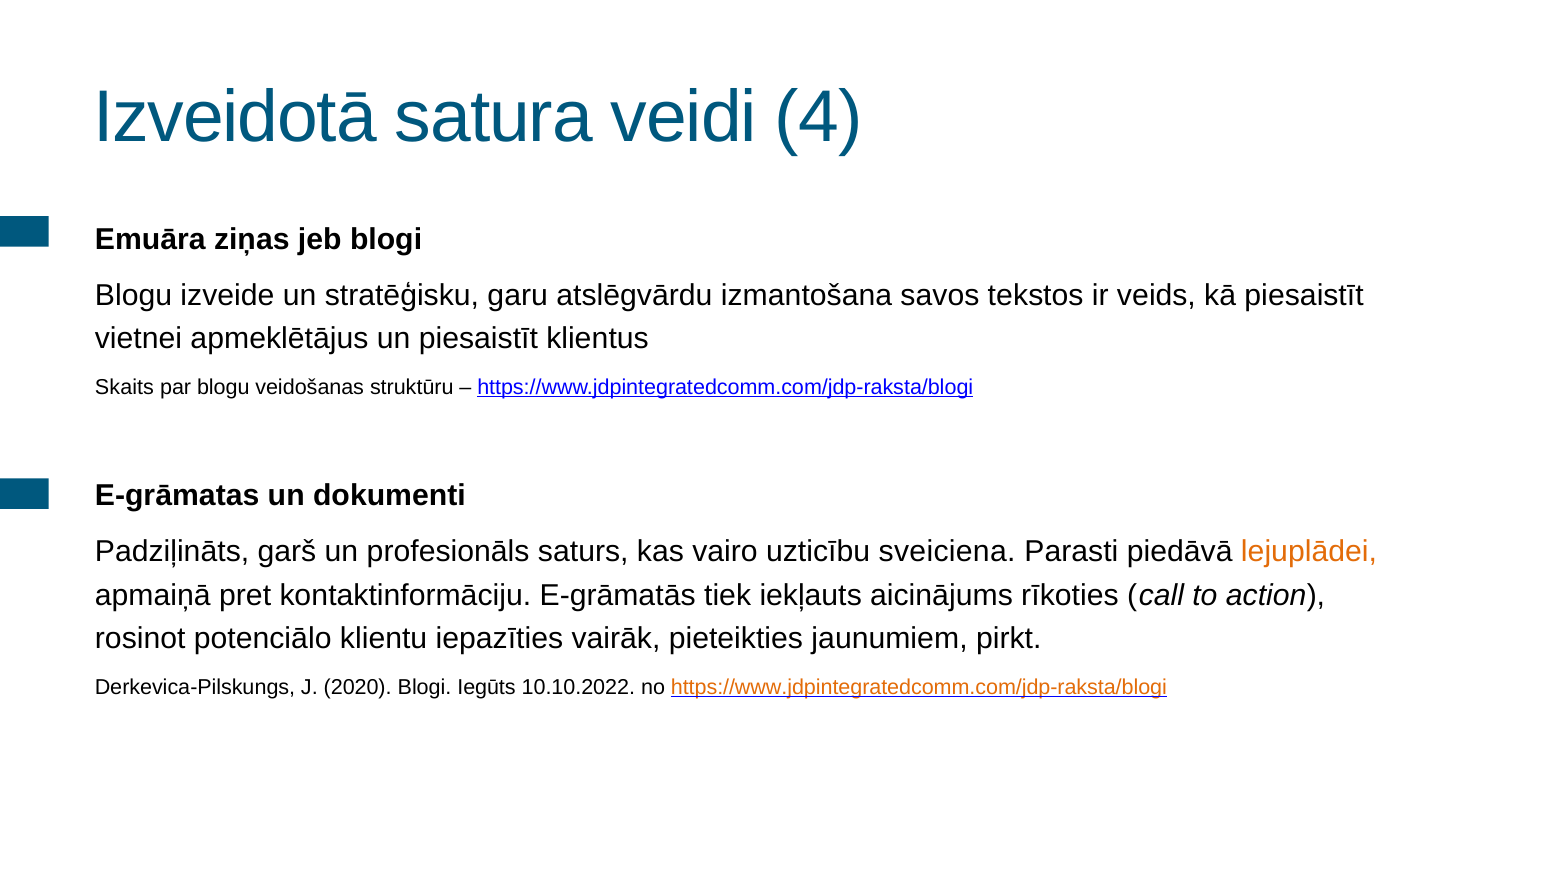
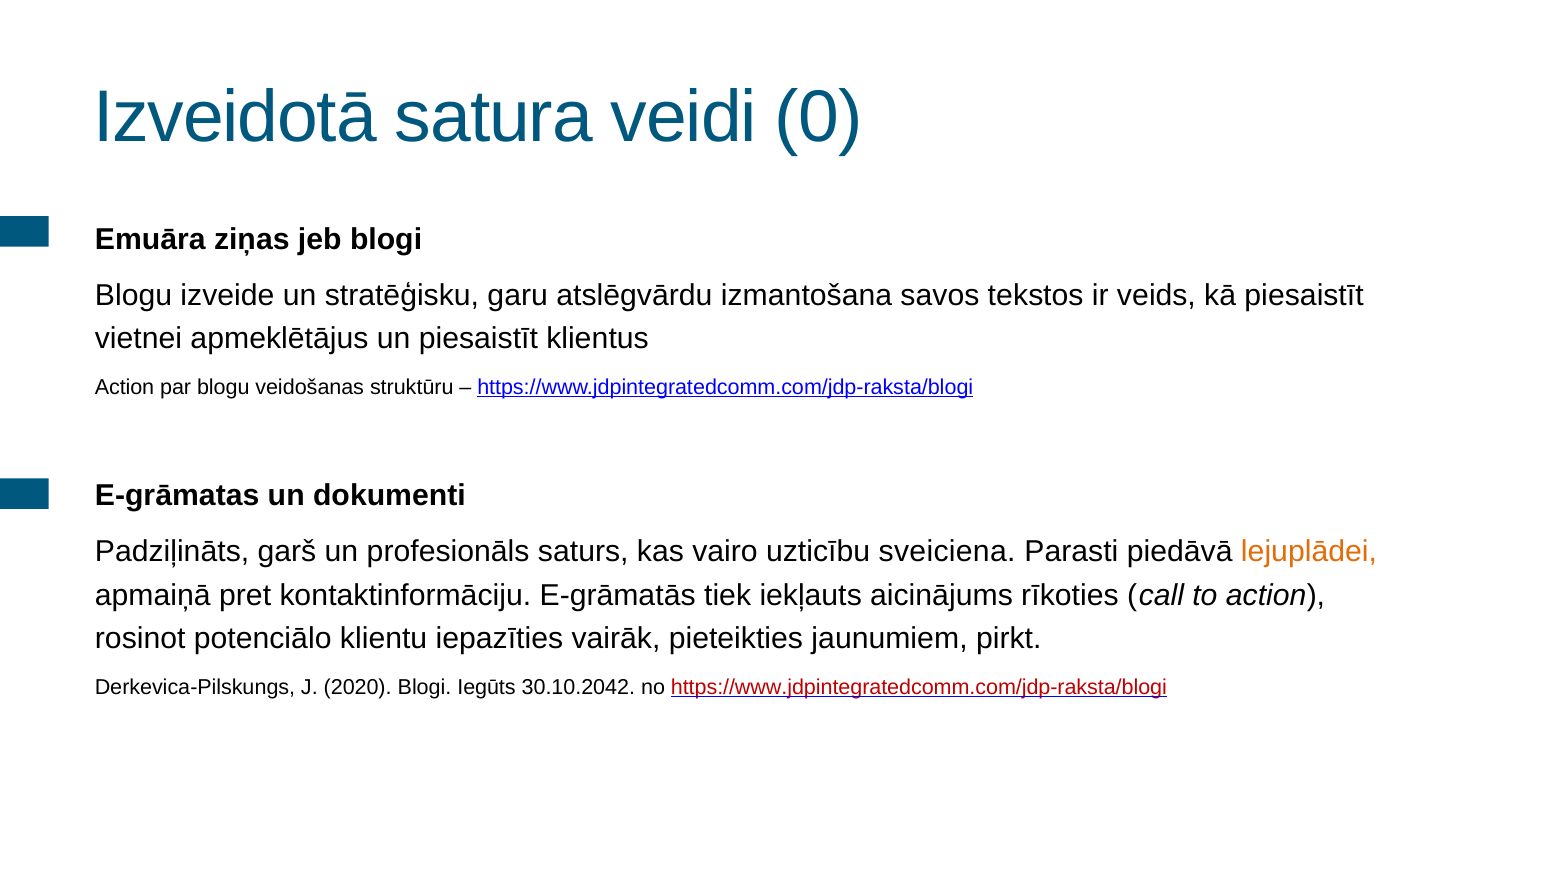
4: 4 -> 0 (819, 117)
Skaits: Skaits -> Action (125, 388)
10.10.2022: 10.10.2022 -> 30.10.2042 (578, 687)
https://www.jdpintegratedcomm.com/jdp-raksta/blogi colour: orange -> red (919, 687)
